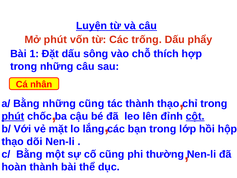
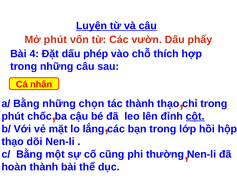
trống: trống -> vườn (147, 40)
1: 1 -> 4 (34, 54)
sông: sông -> phép (96, 54)
những cũng: cũng -> chọn (92, 103)
phút underline: present -> none (13, 116)
